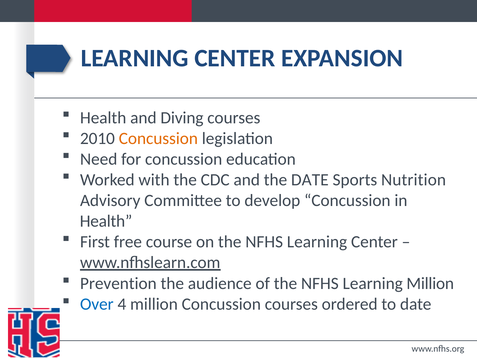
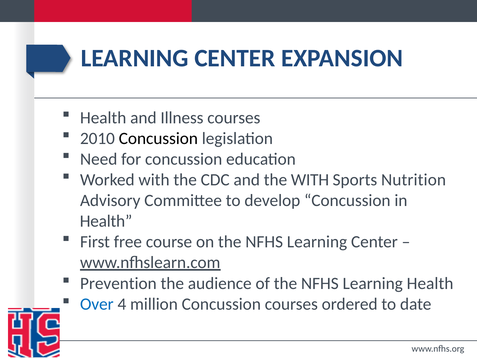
Diving: Diving -> Illness (182, 118)
Concussion colour: orange -> black (158, 138)
the DATE: DATE -> WITH (310, 180)
Learning Million: Million -> Health (430, 283)
